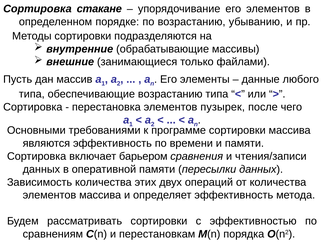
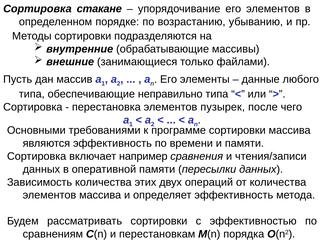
обеспечивающие возрастанию: возрастанию -> неправильно (170, 94)
барьером: барьером -> например (143, 156)
